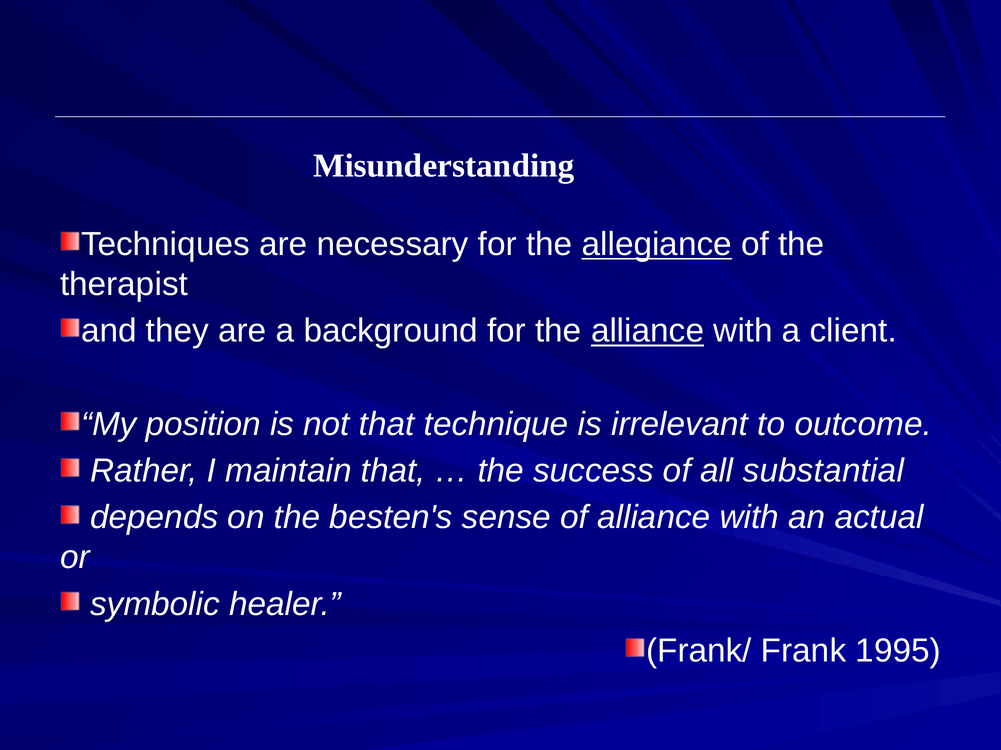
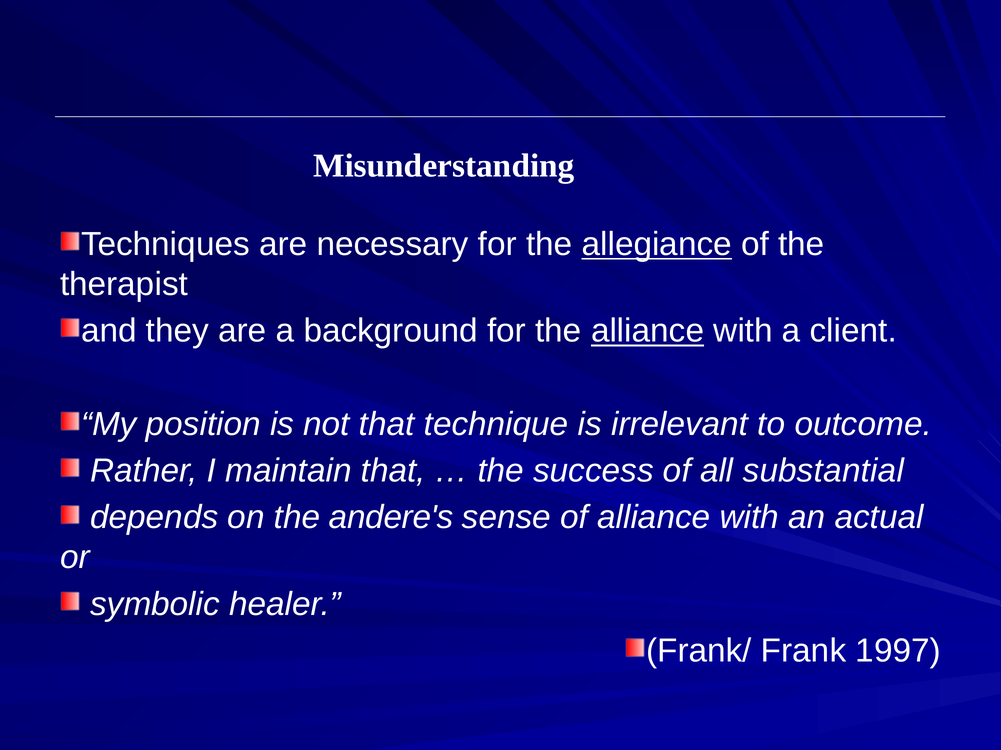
besten's: besten's -> andere's (391, 518)
1995: 1995 -> 1997 (898, 651)
